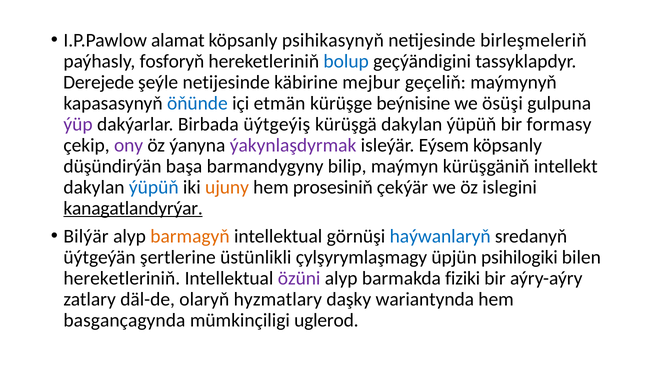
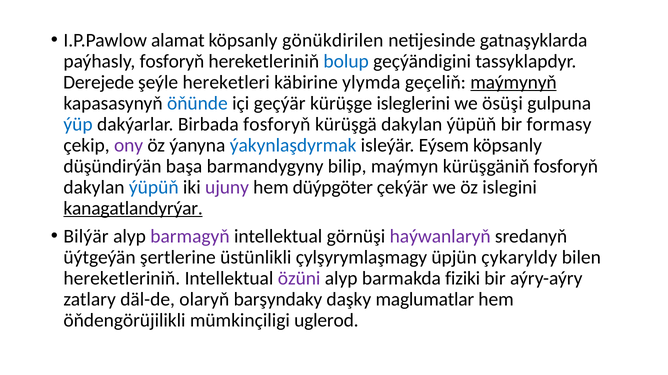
psihikasynyň: psihikasynyň -> gönükdirilen (333, 40)
birleşmeleriň: birleşmeleriň -> gatnaşyklarda (534, 40)
şeýle netijesinde: netijesinde -> hereketleri (226, 82)
mejbur: mejbur -> ylymda (371, 82)
maýmynyň underline: none -> present (514, 82)
etmän: etmän -> geçýär (280, 103)
beýnisine: beýnisine -> isleglerini (413, 103)
ýüp colour: purple -> blue (78, 124)
Birbada üýtgeýiş: üýtgeýiş -> fosforyň (277, 124)
ýakynlaşdyrmak colour: purple -> blue (293, 145)
kürüşgäniň intellekt: intellekt -> fosforyň (566, 167)
ujuny colour: orange -> purple (227, 188)
prosesiniň: prosesiniň -> düýpgöter (333, 188)
barmagyň colour: orange -> purple (190, 237)
haýwanlaryň colour: blue -> purple (440, 237)
psihilogiki: psihilogiki -> çykaryldy (519, 258)
hyzmatlary: hyzmatlary -> barşyndaky (278, 300)
wariantynda: wariantynda -> maglumatlar (425, 300)
basgançagynda: basgançagynda -> öňdengörüjilikli (124, 321)
